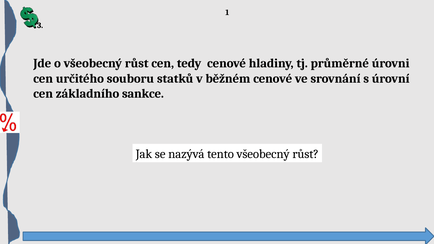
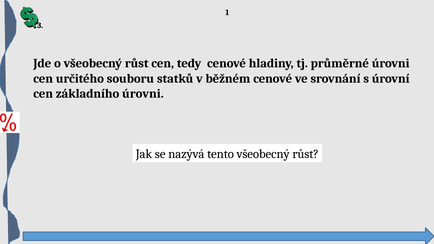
základního sankce: sankce -> úrovni (143, 94)
